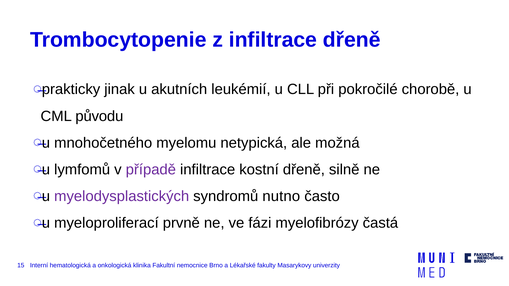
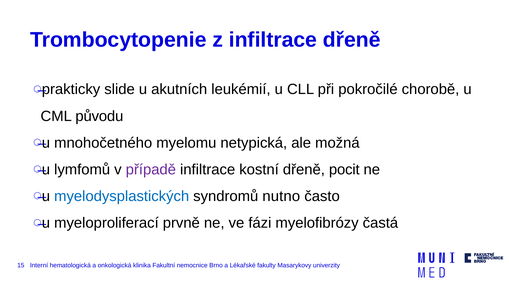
jinak: jinak -> slide (120, 89)
silně: silně -> pocit (344, 170)
myelodysplastických colour: purple -> blue (122, 196)
